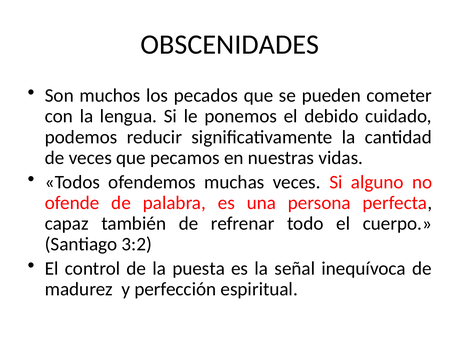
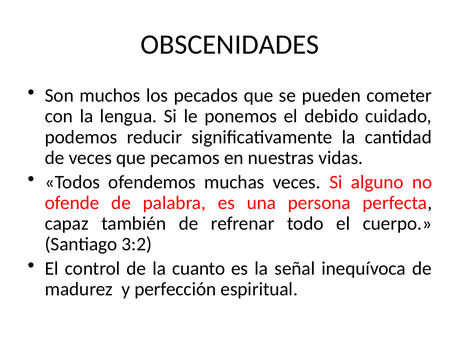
puesta: puesta -> cuanto (199, 269)
